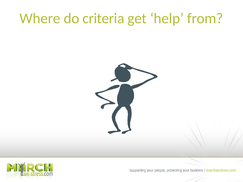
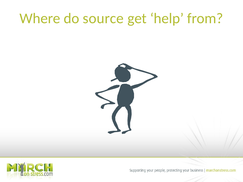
criteria: criteria -> source (103, 19)
